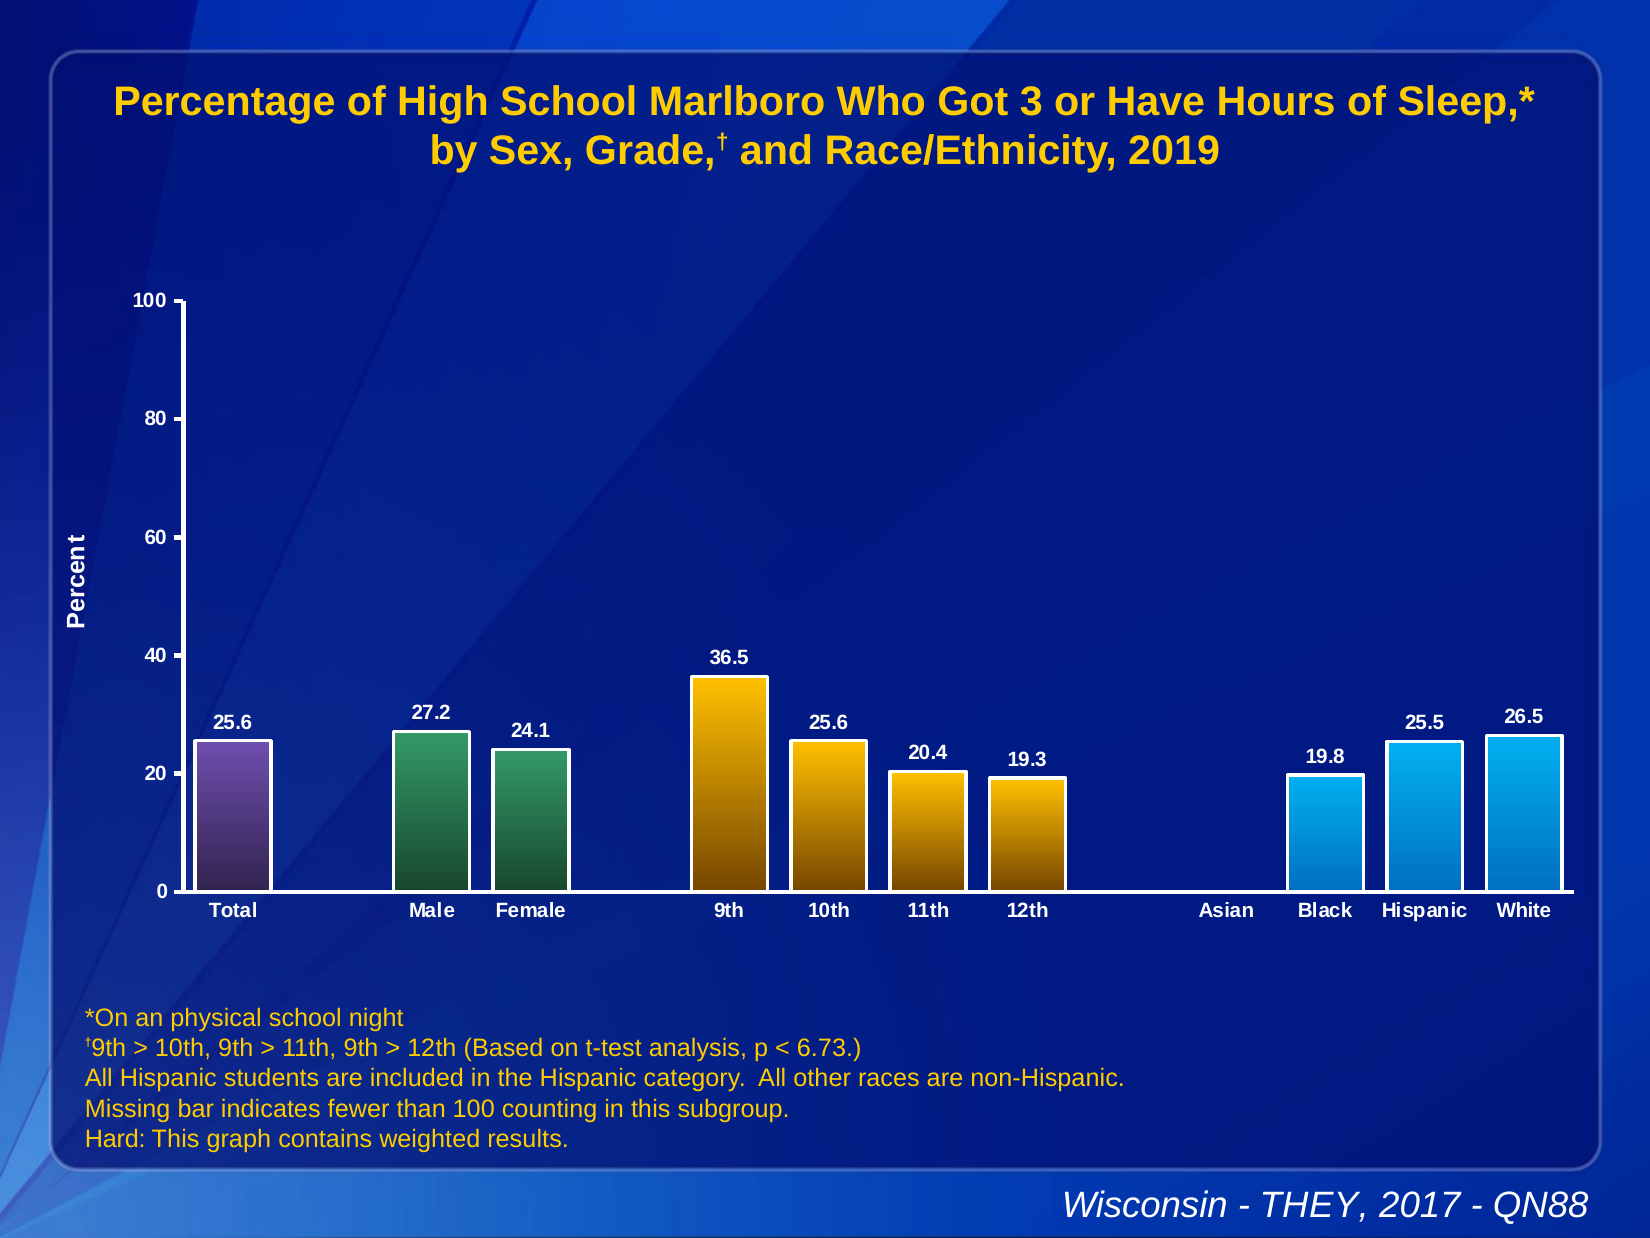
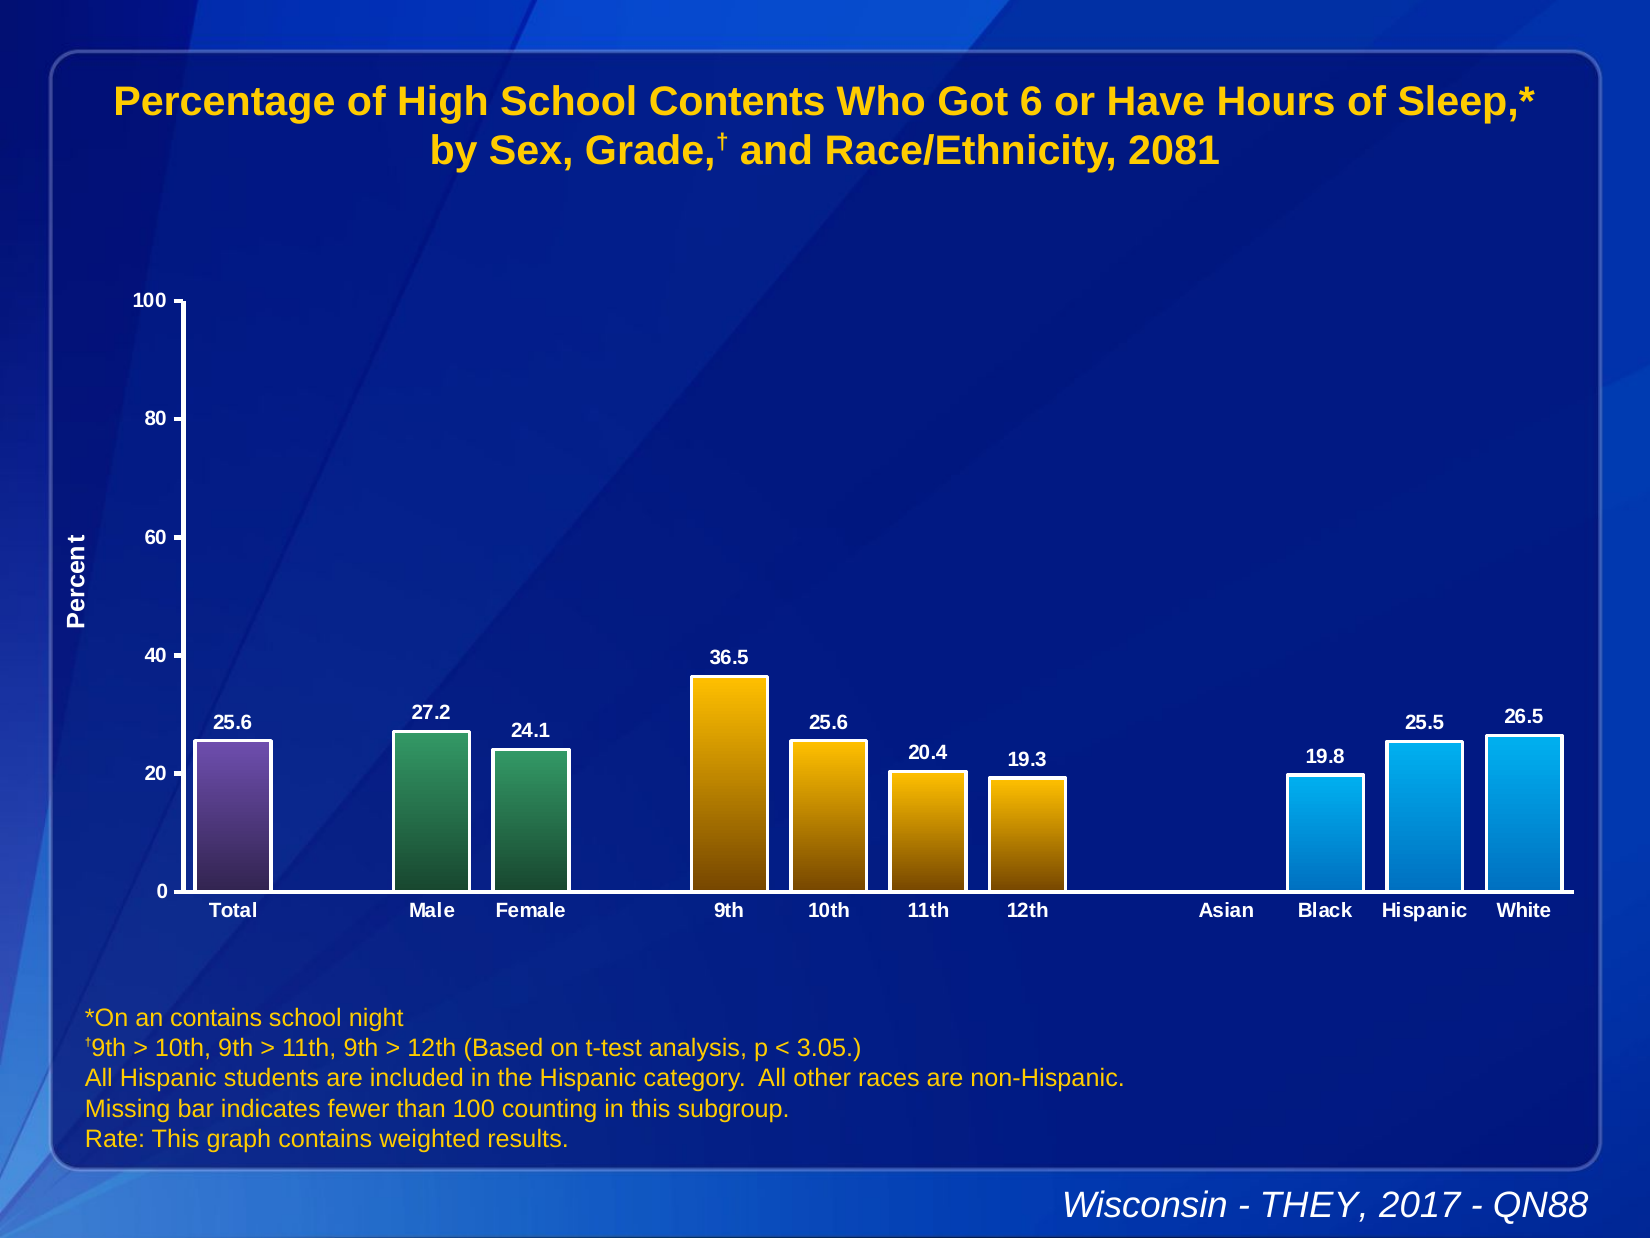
Marlboro: Marlboro -> Contents (737, 102)
3: 3 -> 6 (1031, 102)
2019: 2019 -> 2081 (1174, 151)
an physical: physical -> contains (216, 1018)
6.73: 6.73 -> 3.05 (829, 1048)
Hard: Hard -> Rate (115, 1139)
